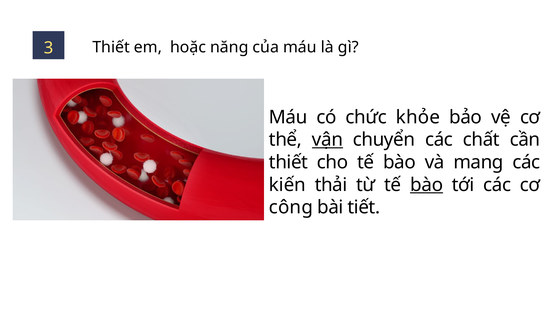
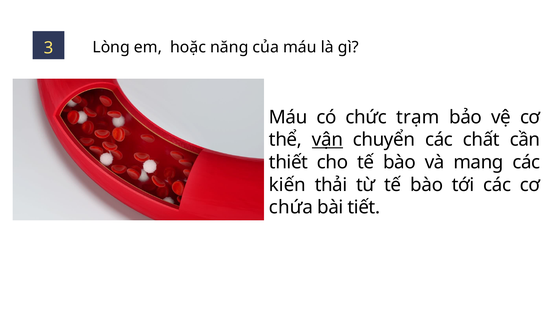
3 Thiết: Thiết -> Lòng (111, 47)
khỏe: khỏe -> trạm (418, 117)
bào underline: present -> none (427, 185)
công: công -> chứa (291, 207)
